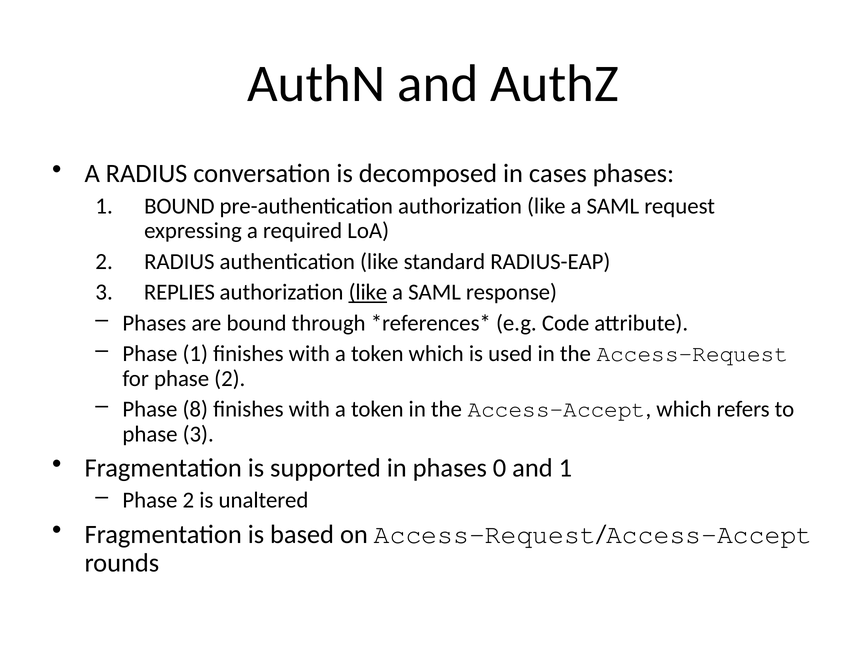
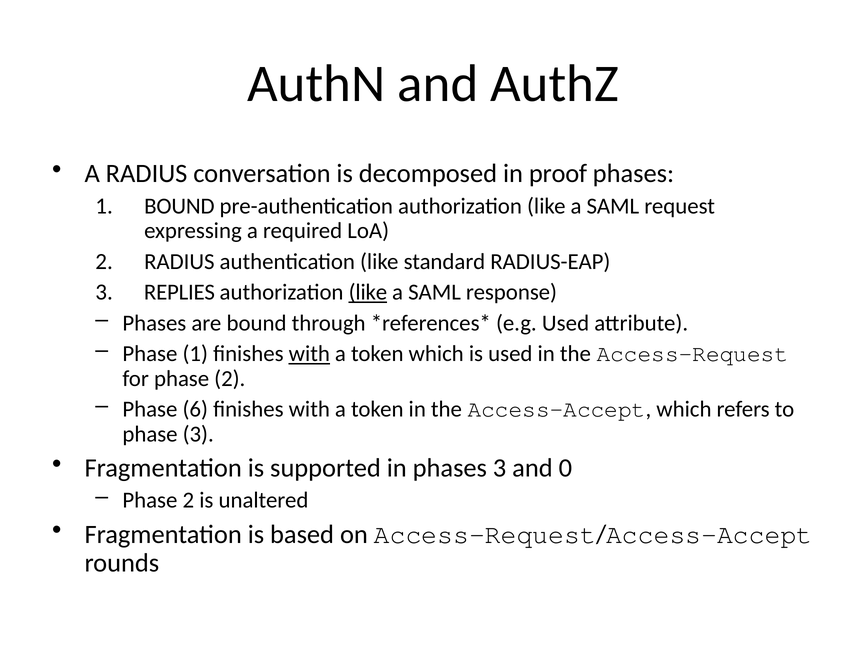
cases: cases -> proof (558, 174)
e.g Code: Code -> Used (566, 323)
with underline: none -> present (309, 354)
8: 8 -> 6 (195, 409)
phases 0: 0 -> 3 (500, 468)
and 1: 1 -> 0 (565, 468)
